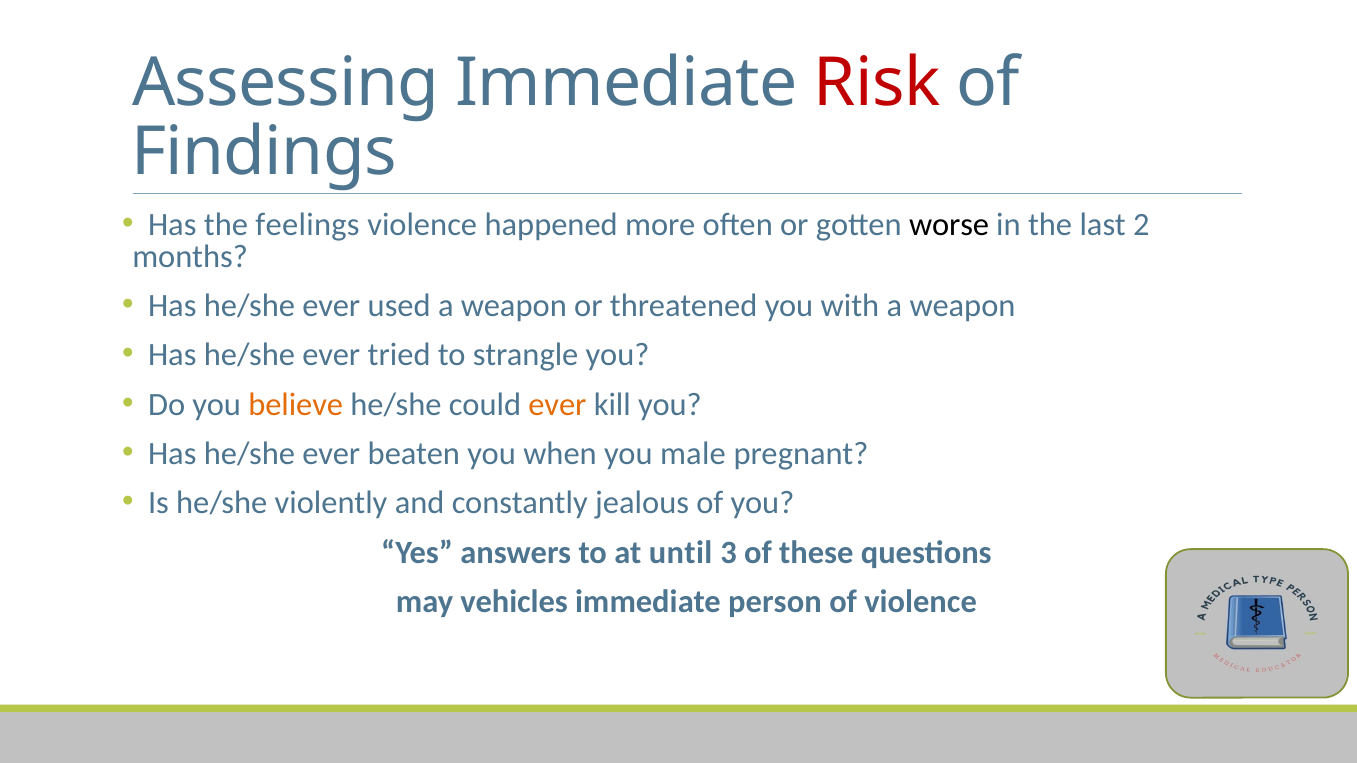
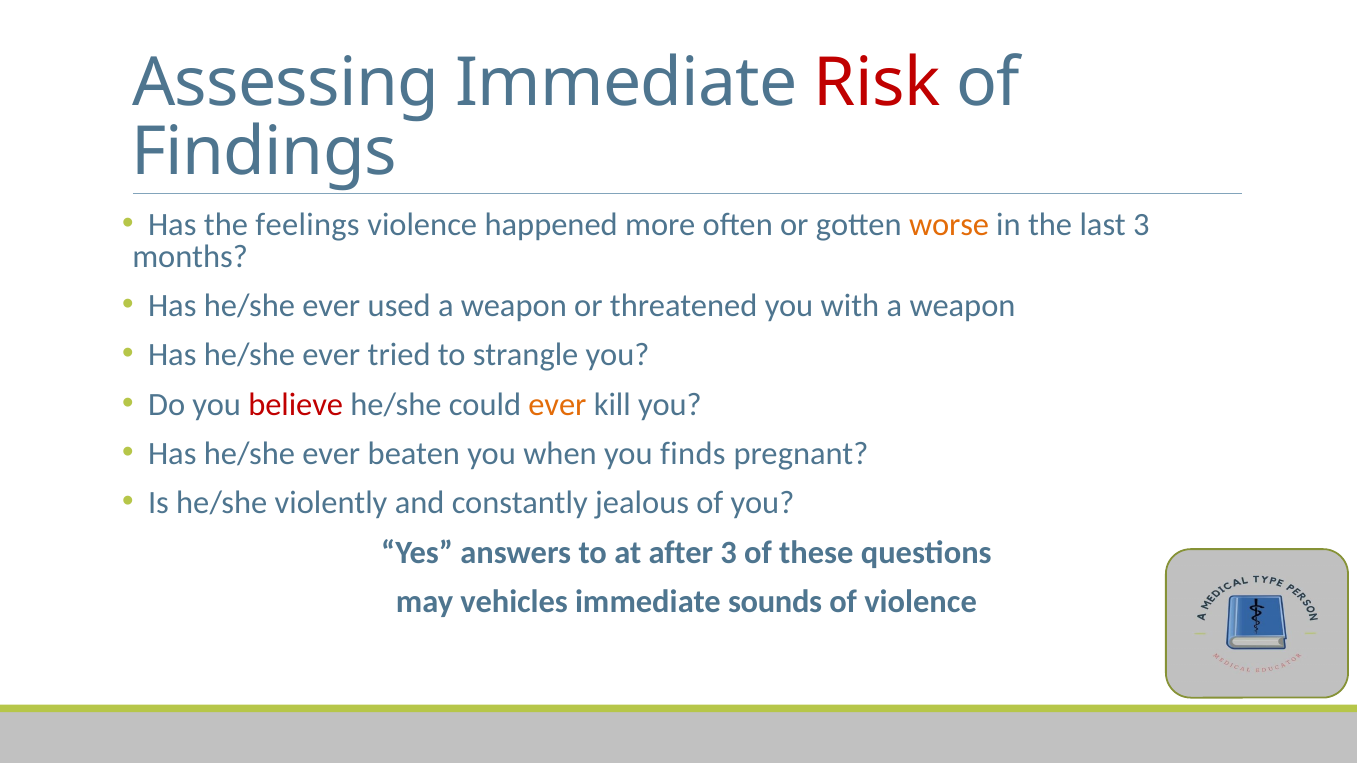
worse colour: black -> orange (949, 225)
last 2: 2 -> 3 (1141, 225)
believe colour: orange -> red (296, 405)
male: male -> finds (693, 454)
until: until -> after (681, 553)
person: person -> sounds (775, 602)
